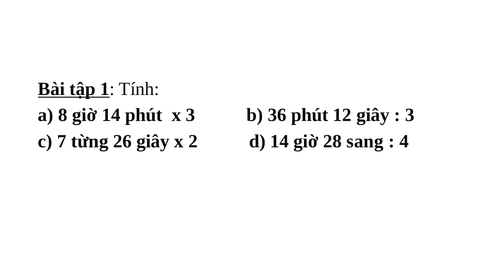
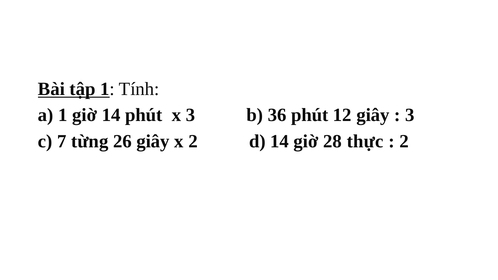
a 8: 8 -> 1 (63, 115)
sang: sang -> thực (365, 141)
4: 4 -> 2 (404, 141)
